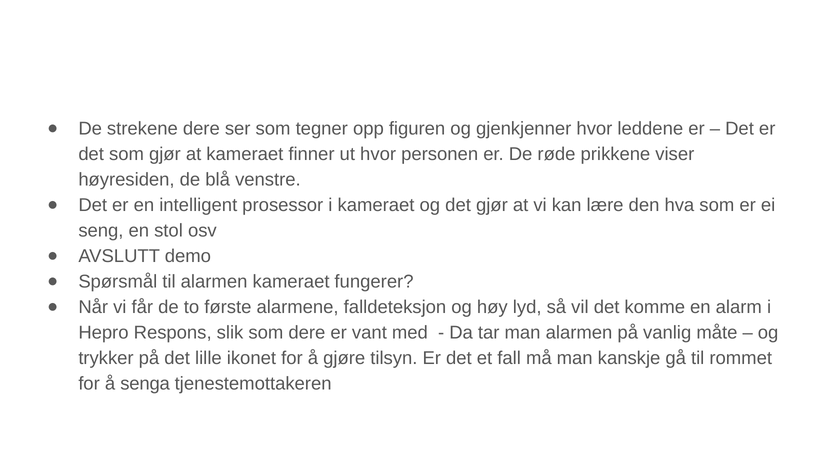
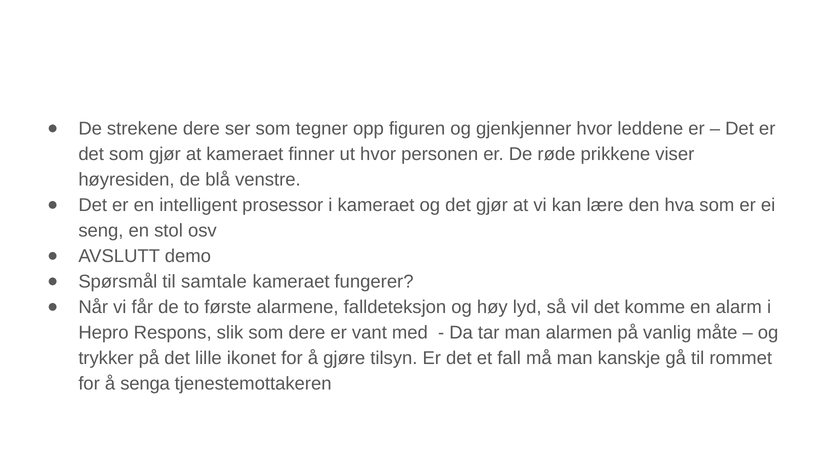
til alarmen: alarmen -> samtale (214, 282)
